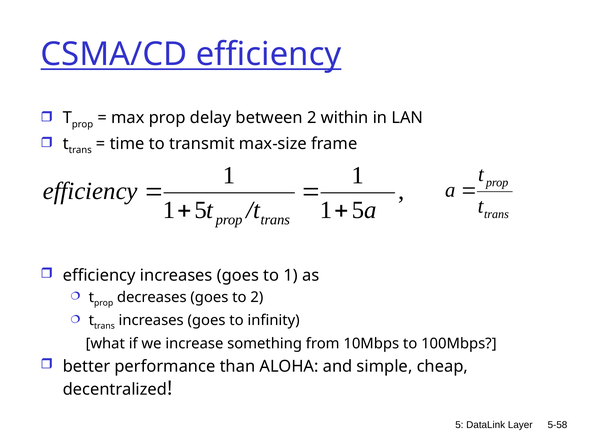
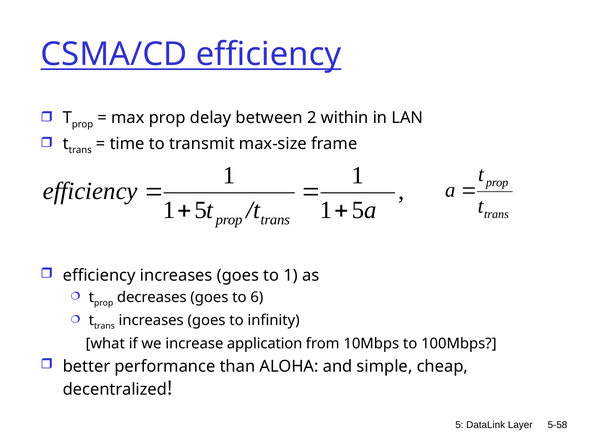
to 2: 2 -> 6 (257, 297)
something: something -> application (265, 343)
